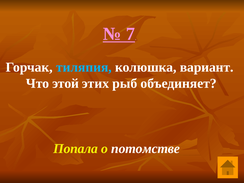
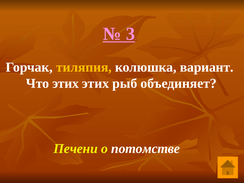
7: 7 -> 3 (130, 34)
тиляпия colour: light blue -> yellow (84, 67)
Что этой: этой -> этих (66, 84)
Попала: Попала -> Печени (76, 149)
